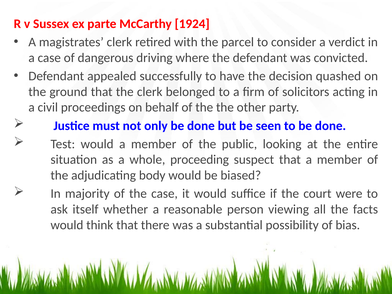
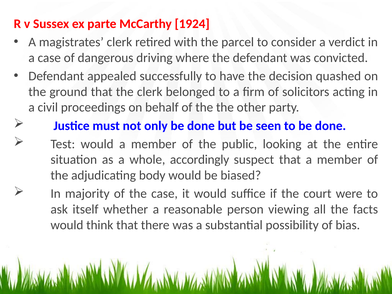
proceeding: proceeding -> accordingly (200, 160)
